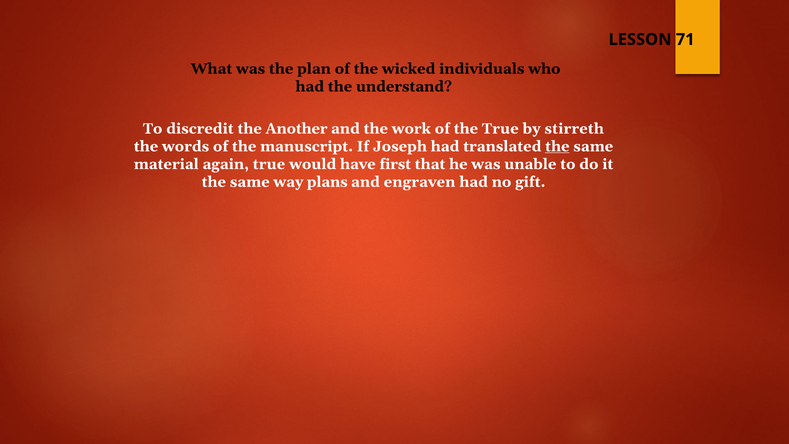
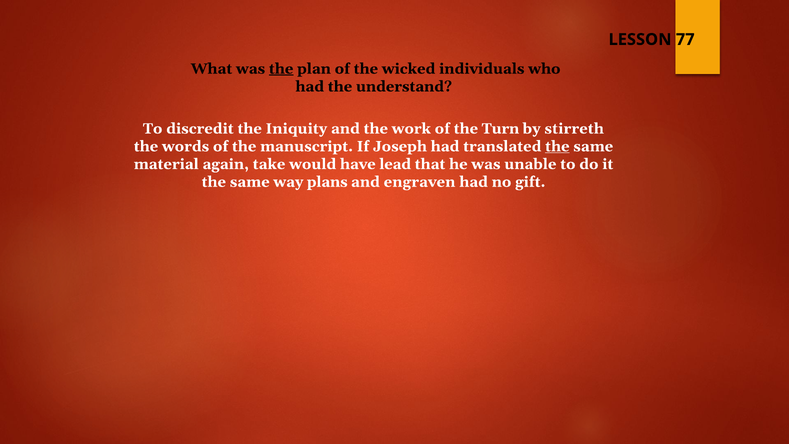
71: 71 -> 77 (685, 39)
the underline: none -> present (281, 69)
Another: Another -> Iniquity (296, 129)
the True: True -> Turn (500, 129)
again true: true -> take (269, 164)
first: first -> lead (395, 164)
